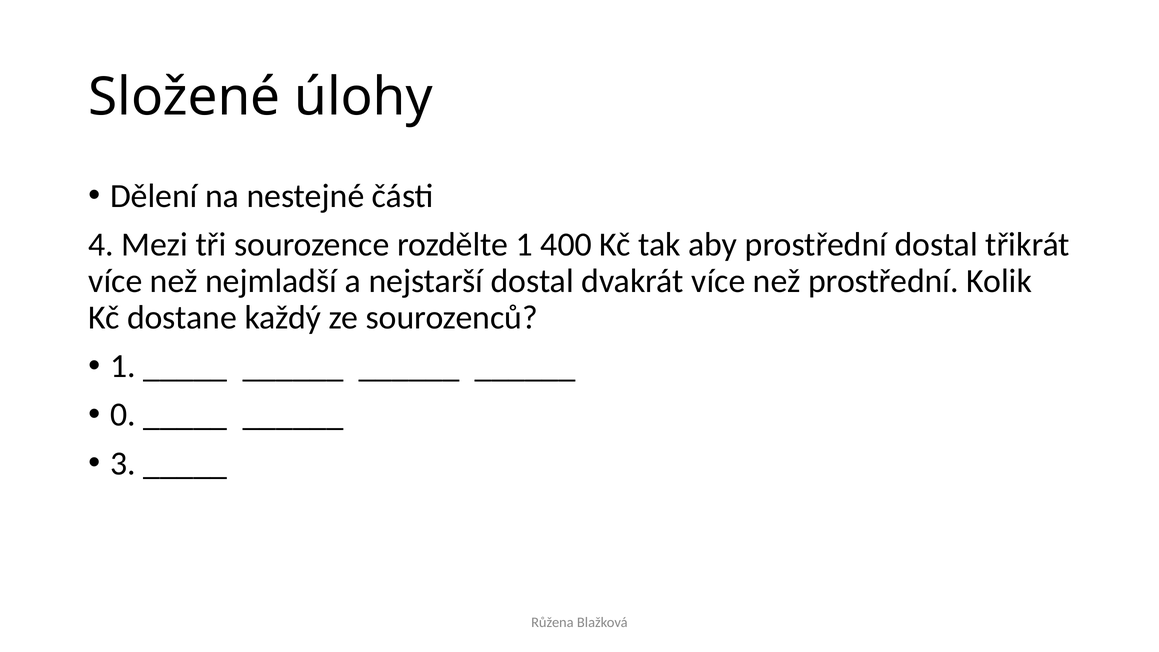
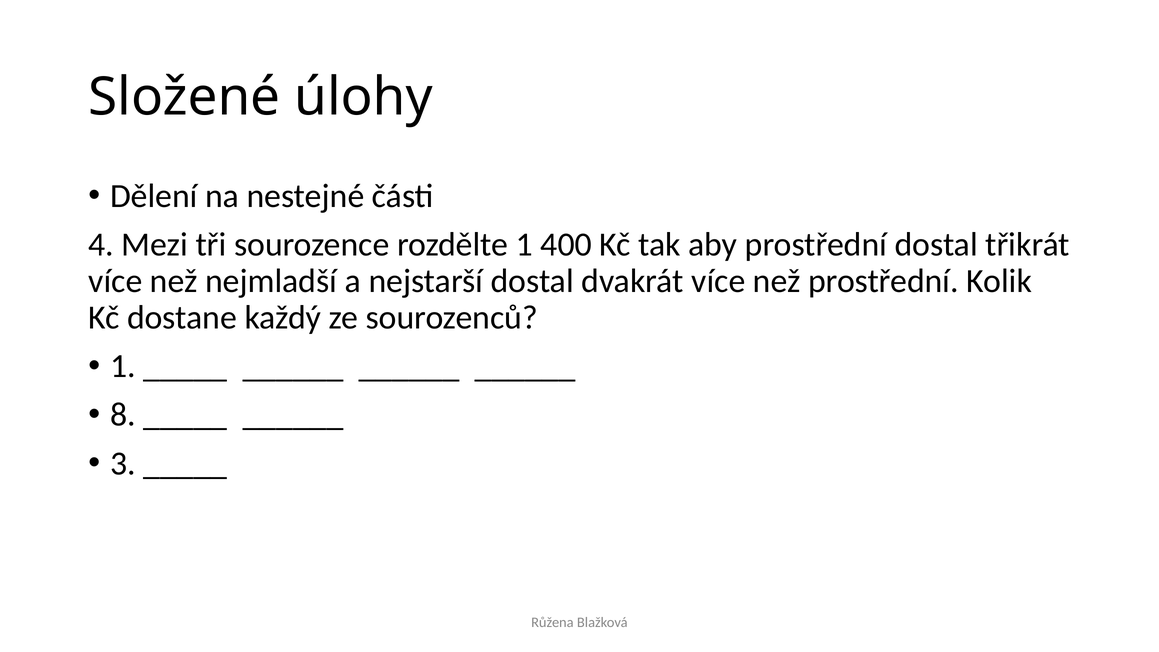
0: 0 -> 8 (123, 415)
